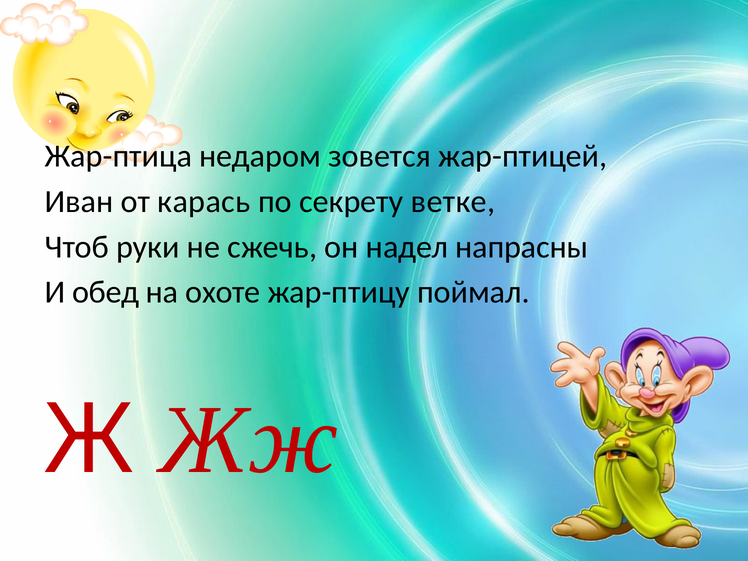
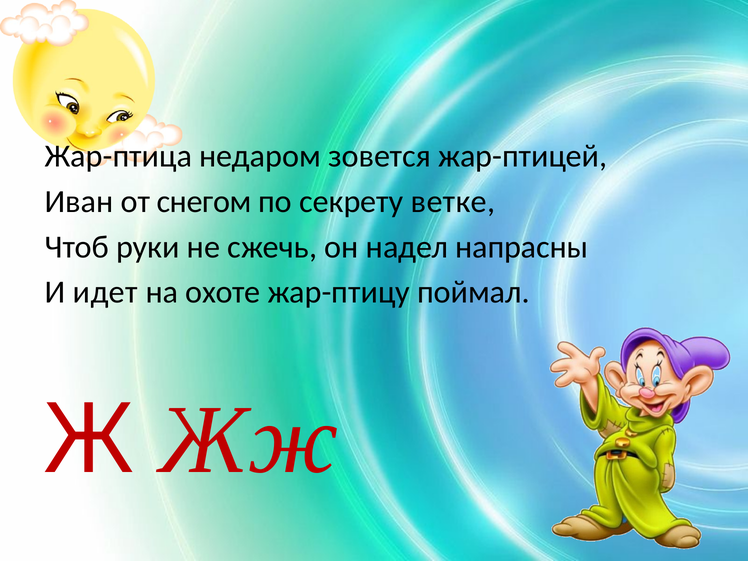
карась: карась -> снегом (204, 202)
обед: обед -> идет (105, 292)
